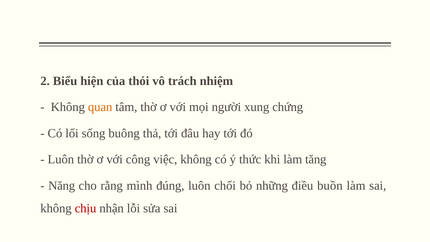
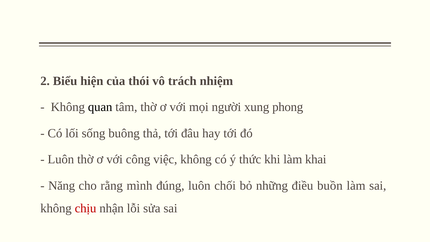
quan colour: orange -> black (100, 107)
chứng: chứng -> phong (288, 107)
tăng: tăng -> khai (316, 159)
